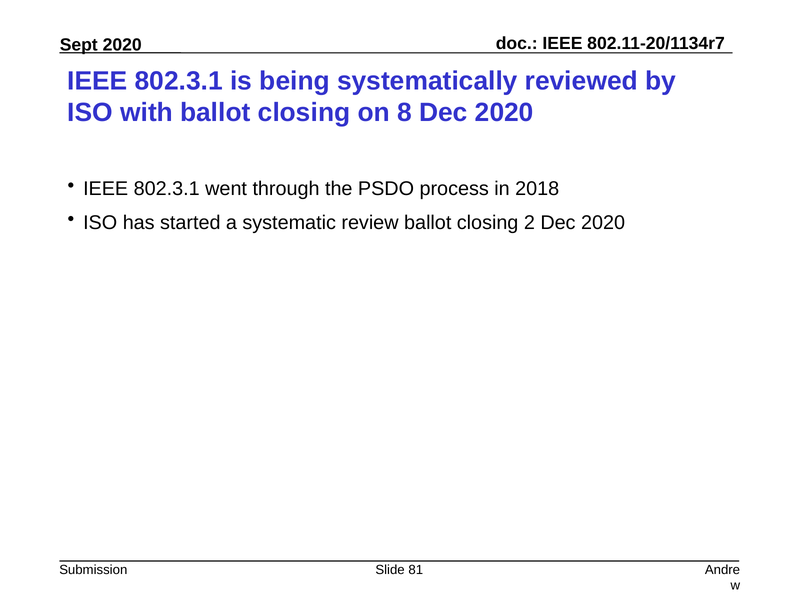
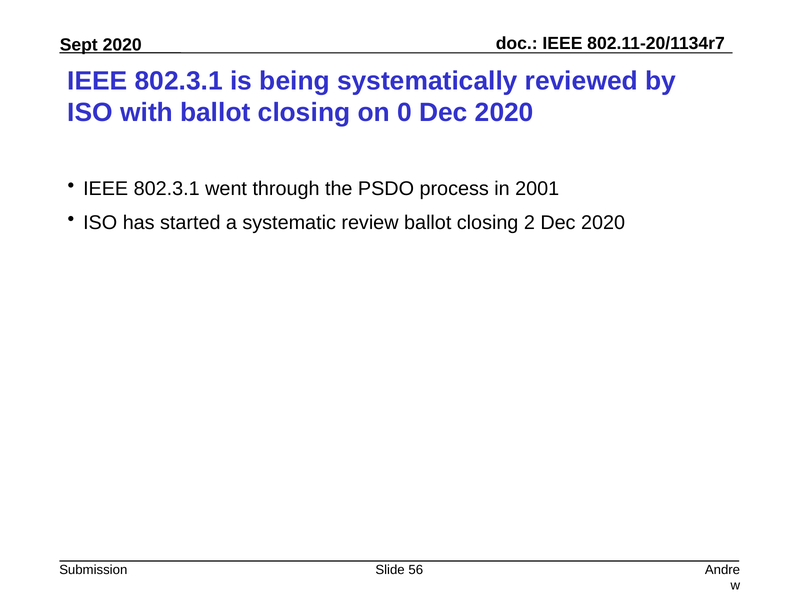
8: 8 -> 0 (404, 113)
2018: 2018 -> 2001 (537, 189)
81: 81 -> 56 (416, 570)
